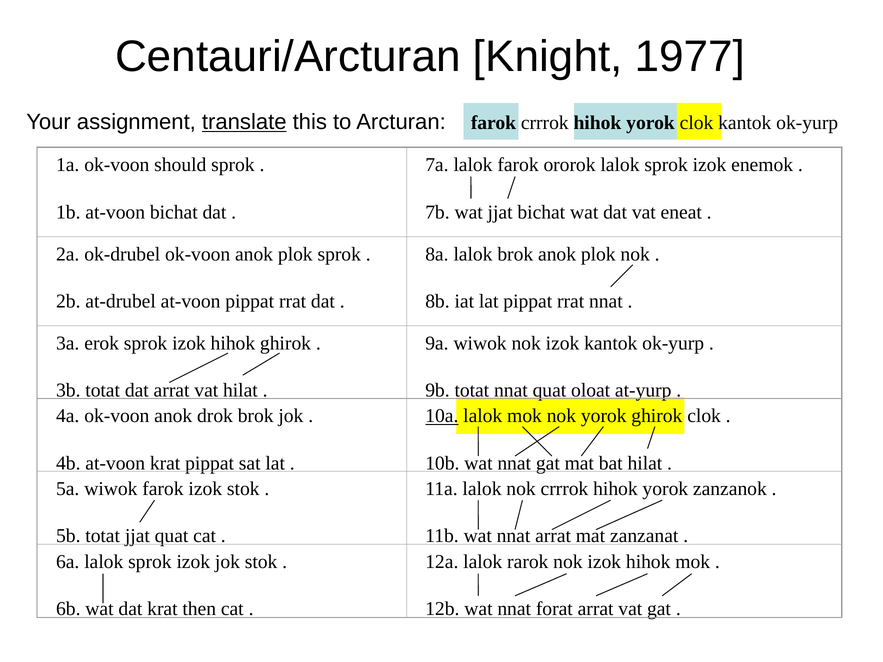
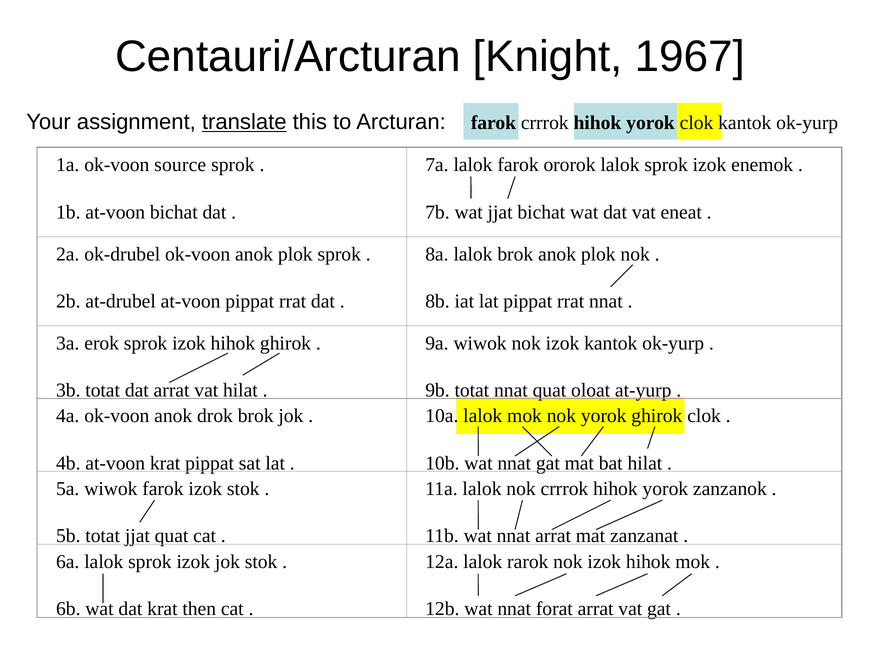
1977: 1977 -> 1967 (690, 57)
should: should -> source (180, 165)
10a underline: present -> none (442, 416)
